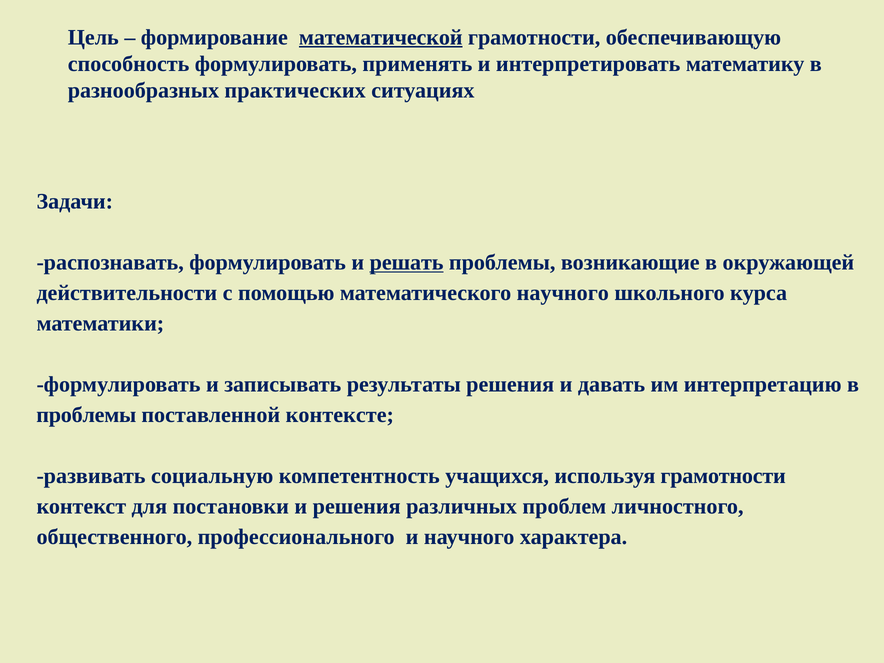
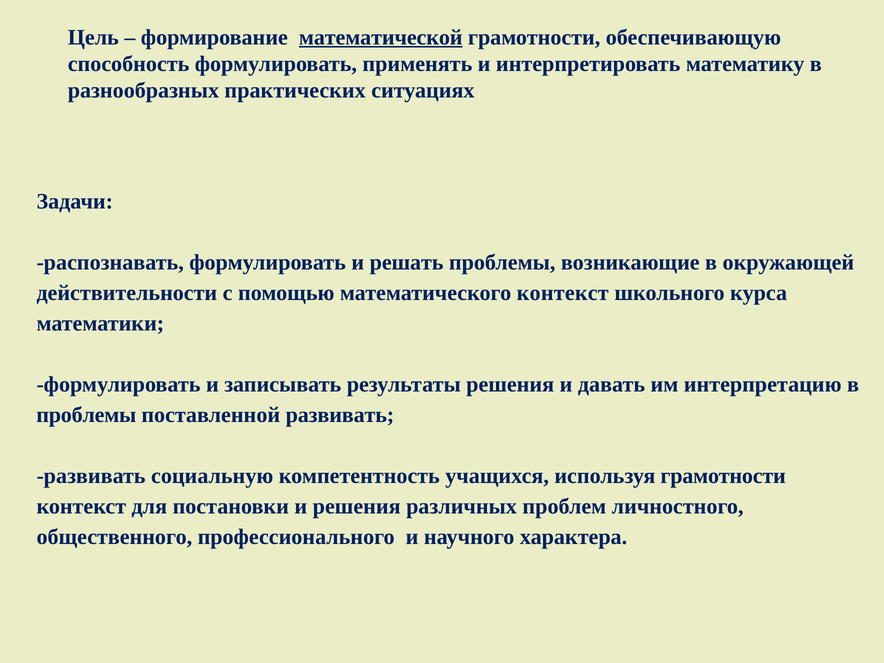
решать underline: present -> none (407, 262)
математического научного: научного -> контекст (563, 293)
поставленной контексте: контексте -> развивать (340, 415)
